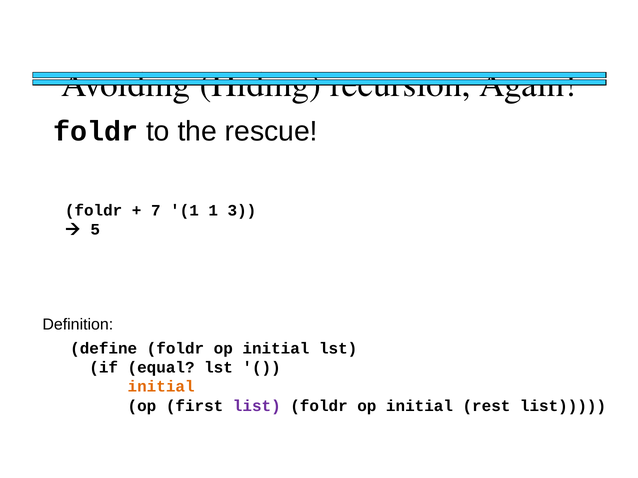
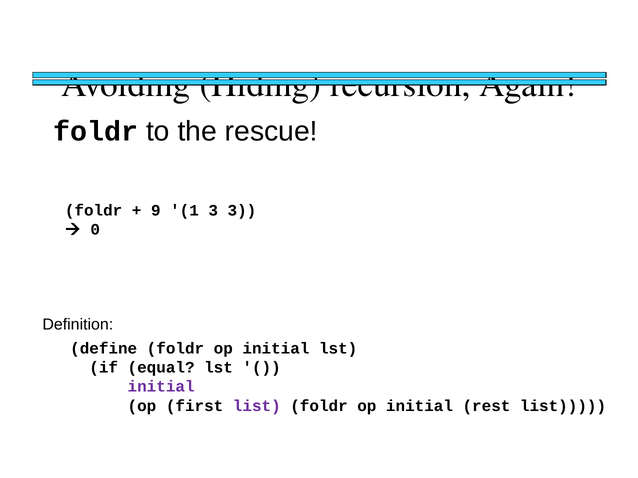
7: 7 -> 9 (156, 211)
1 1: 1 -> 3 (213, 211)
5: 5 -> 0 (95, 230)
initial colour: orange -> purple (161, 387)
